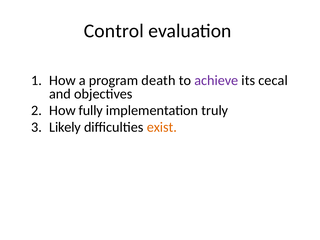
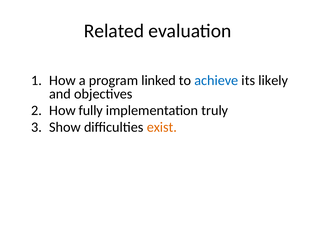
Control: Control -> Related (114, 31)
death: death -> linked (159, 80)
achieve colour: purple -> blue (216, 80)
cecal: cecal -> likely (273, 80)
Likely: Likely -> Show (65, 127)
